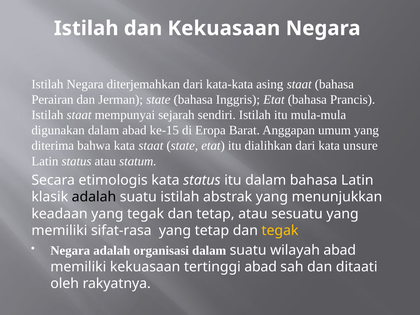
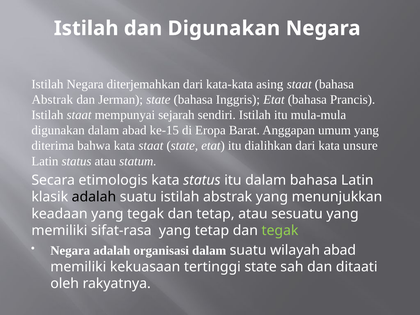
dan Kekuasaan: Kekuasaan -> Digunakan (224, 28)
Perairan: Perairan -> Abstrak (52, 100)
tegak colour: yellow -> light green (280, 231)
tertinggi abad: abad -> state (261, 267)
